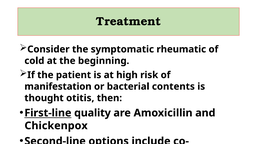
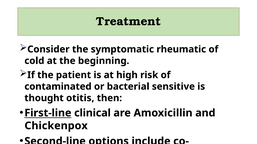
manifestation: manifestation -> contaminated (58, 87)
contents: contents -> sensitive (173, 87)
quality: quality -> clinical (92, 113)
